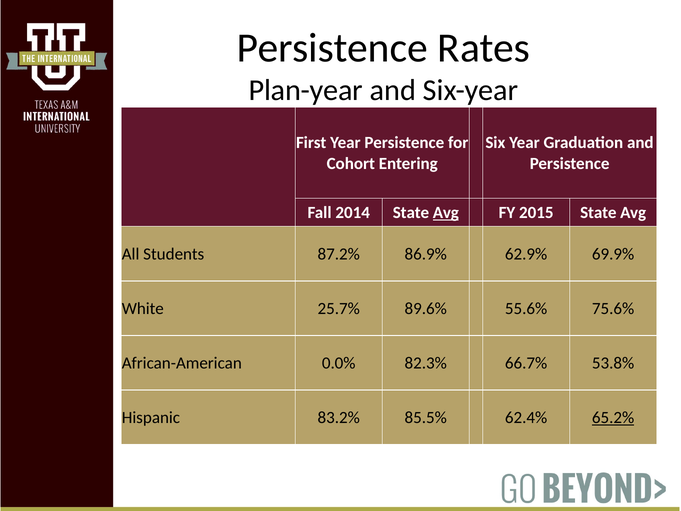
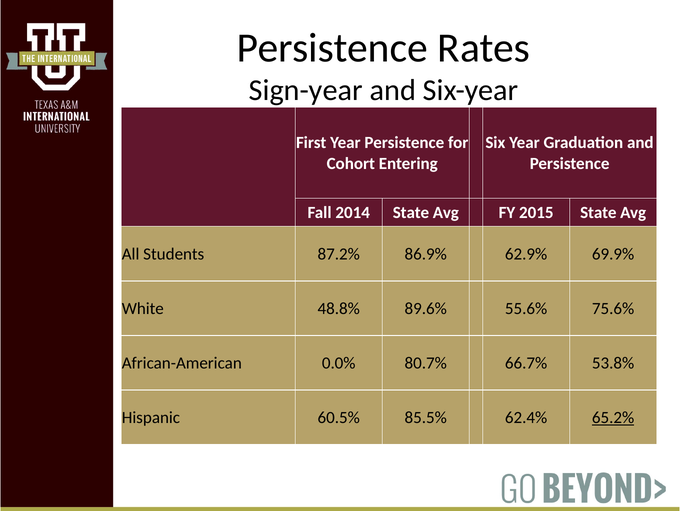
Plan-year: Plan-year -> Sign-year (306, 90)
Avg underline: present -> none (446, 213)
25.7%: 25.7% -> 48.8% (339, 308)
82.3%: 82.3% -> 80.7% (426, 363)
83.2%: 83.2% -> 60.5% (339, 418)
